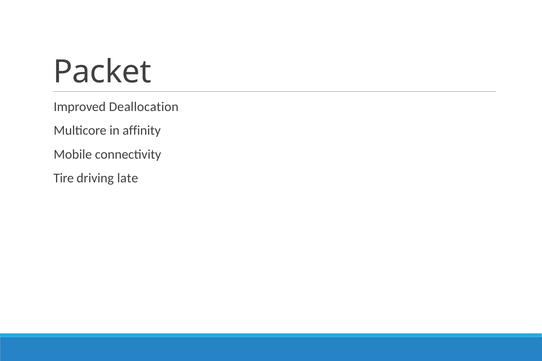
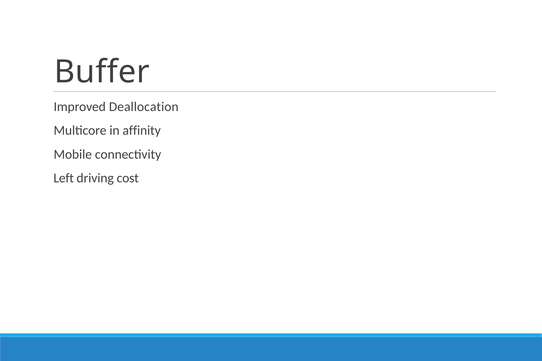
Packet: Packet -> Buffer (102, 72)
Tire: Tire -> Left (64, 178)
late: late -> cost (128, 178)
